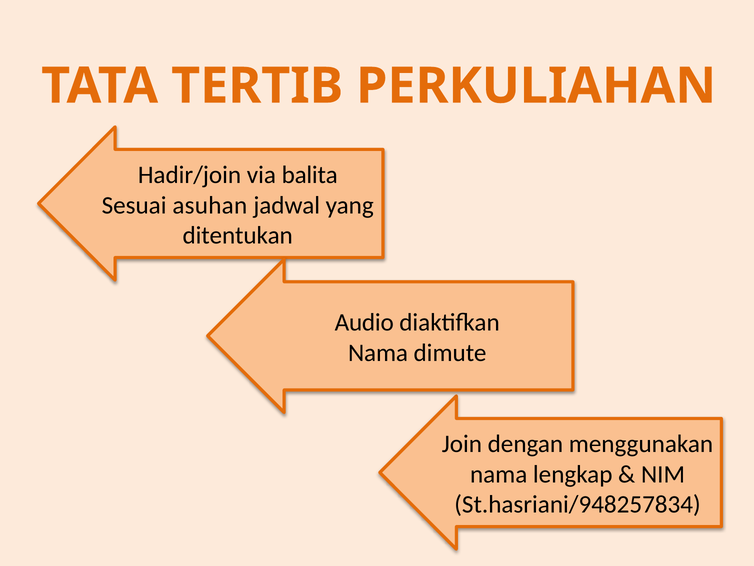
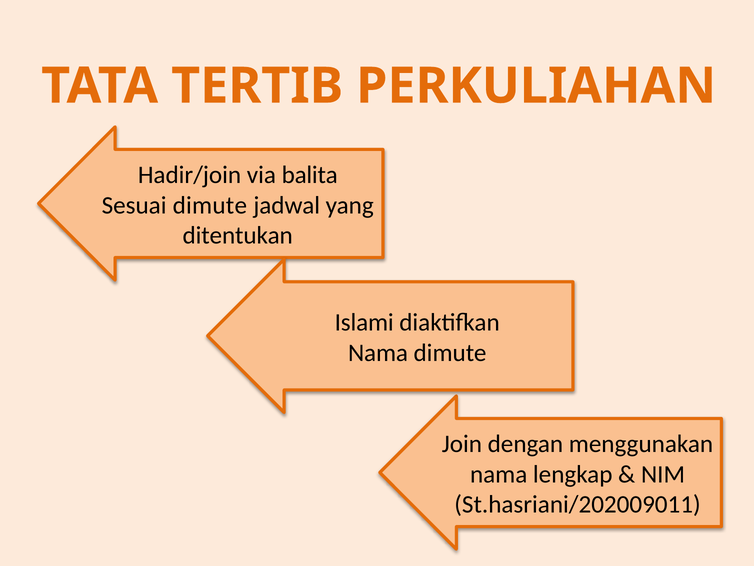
Sesuai asuhan: asuhan -> dimute (210, 205)
Audio: Audio -> Islami (364, 322)
St.hasriani/948257834: St.hasriani/948257834 -> St.hasriani/202009011 (578, 504)
